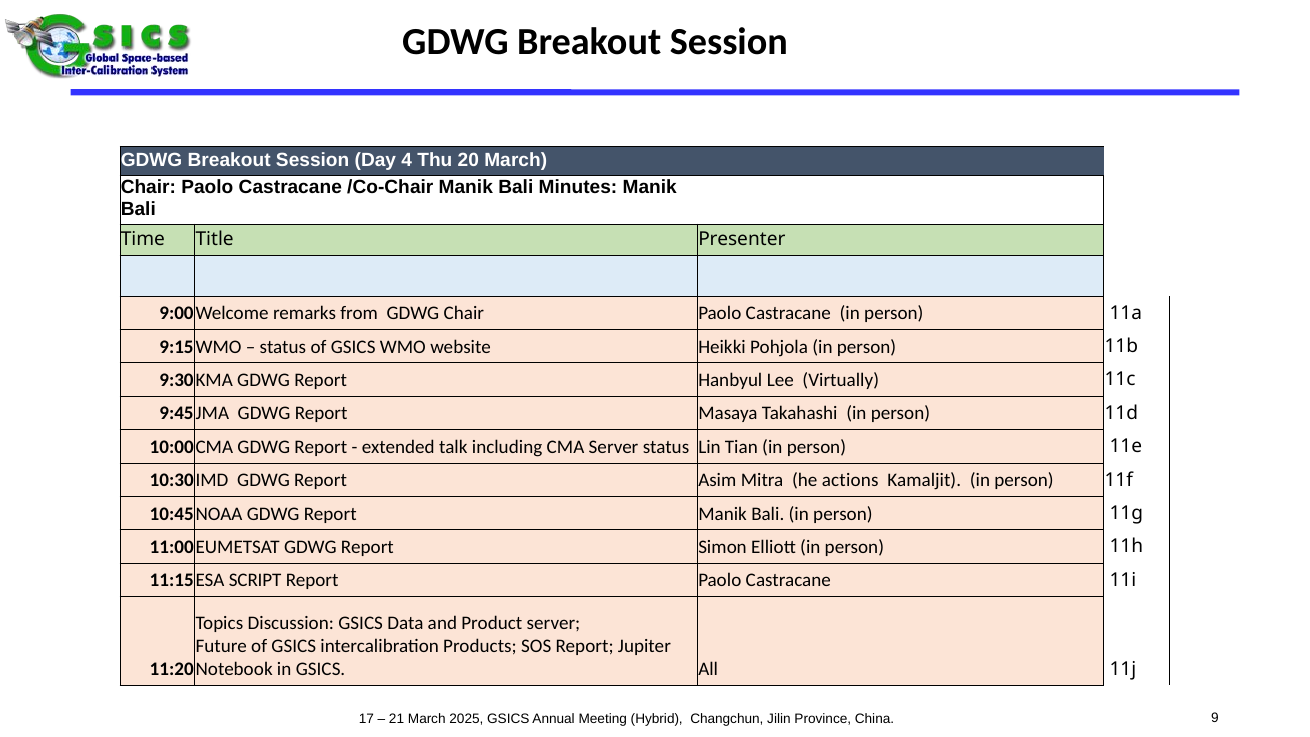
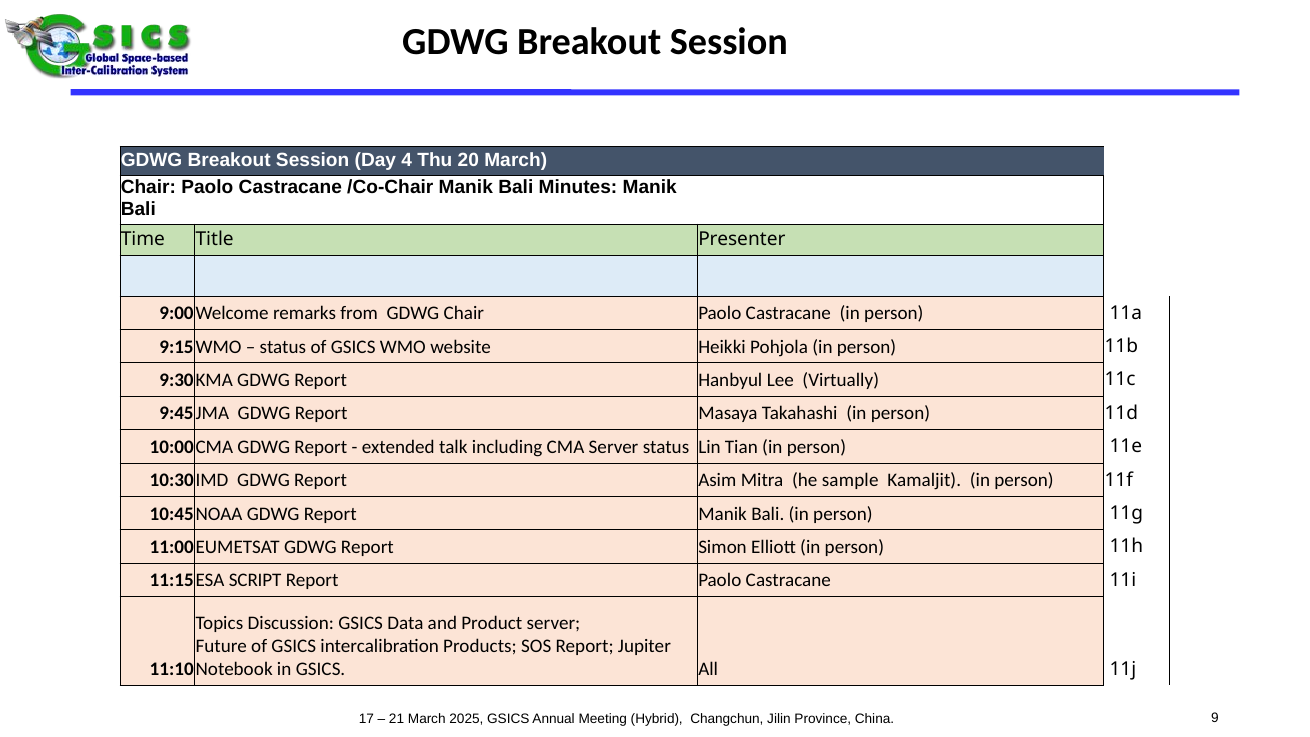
actions: actions -> sample (850, 480)
11:20: 11:20 -> 11:10 (172, 669)
